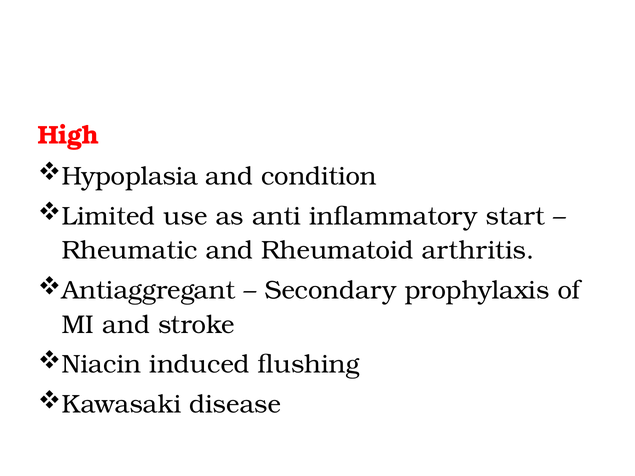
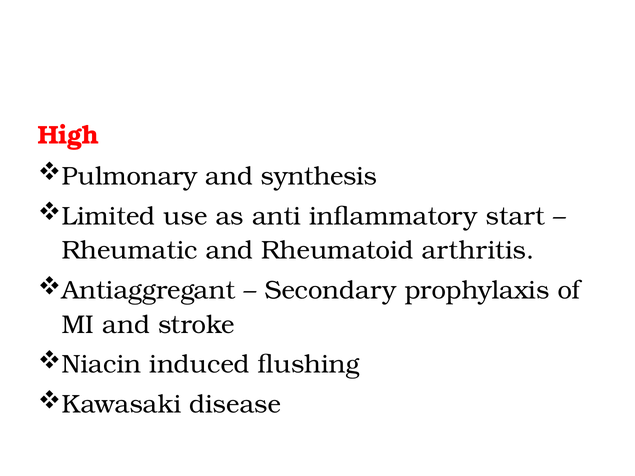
Hypoplasia: Hypoplasia -> Pulmonary (130, 176)
condition: condition -> synthesis (319, 176)
